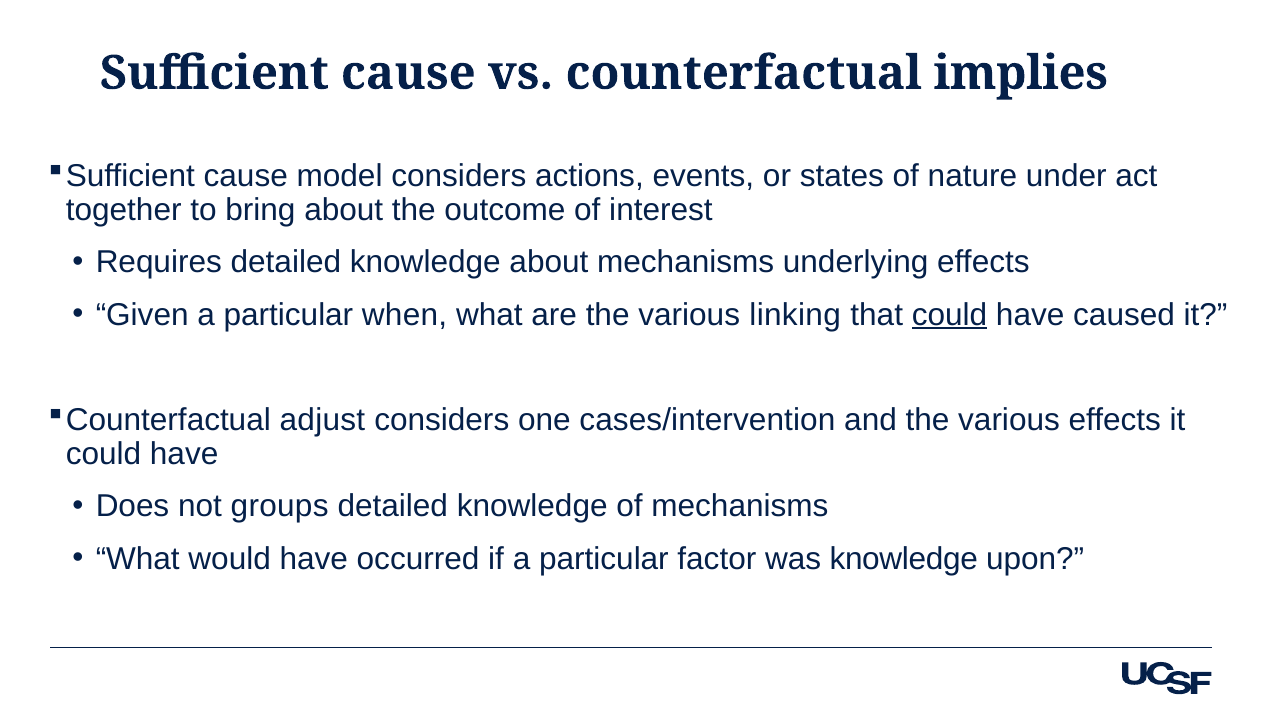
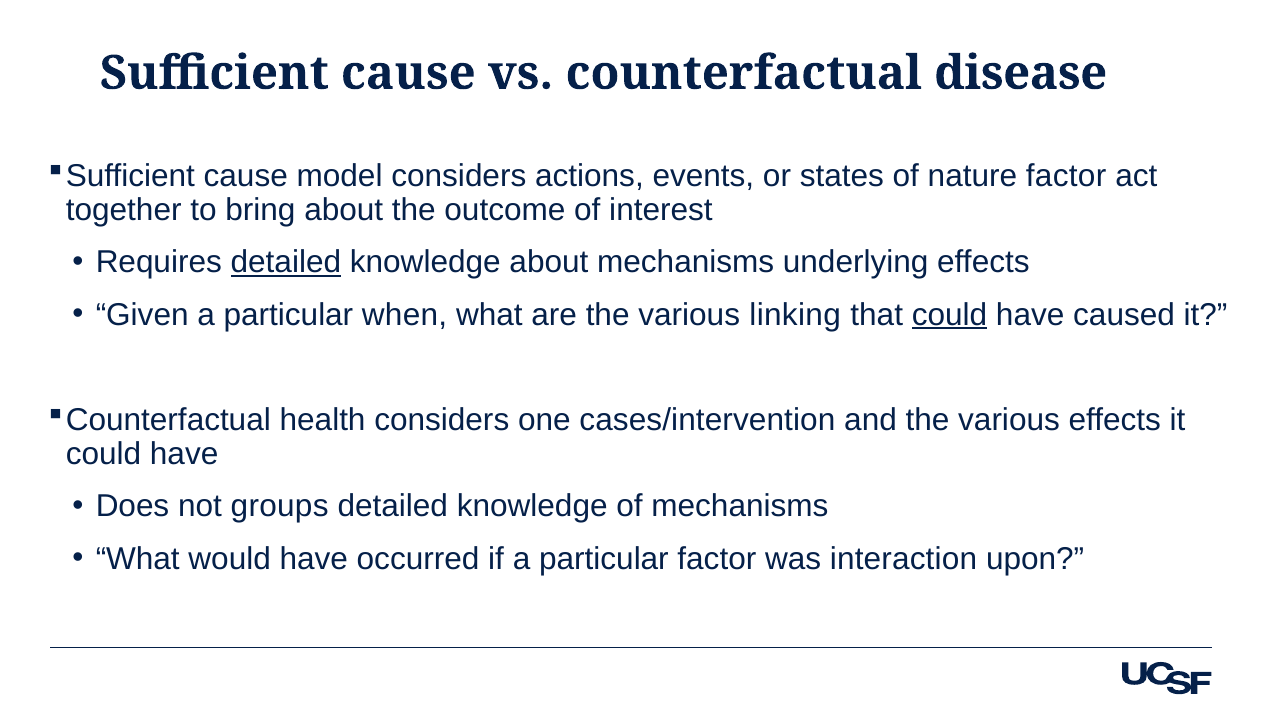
implies: implies -> disease (1021, 73)
nature under: under -> factor (1066, 176)
detailed underline: none -> present (286, 262)
adjust: adjust -> health (323, 420)
was knowledge: knowledge -> interaction (903, 559)
